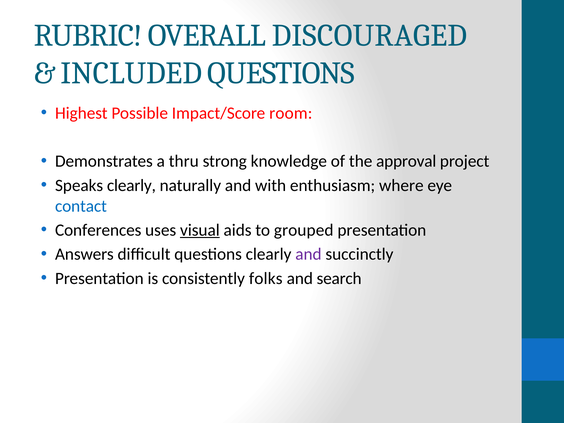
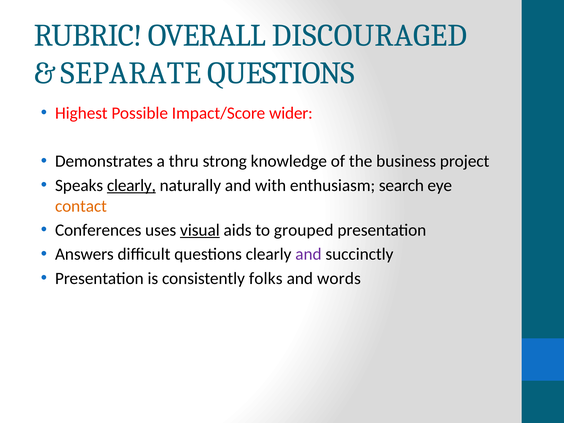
INCLUDED: INCLUDED -> SEPARATE (131, 73)
room: room -> wider (291, 113)
approval: approval -> business (406, 161)
clearly underline: none -> present (131, 185)
where: where -> search (401, 185)
contact colour: blue -> orange (81, 206)
search: search -> words (339, 278)
